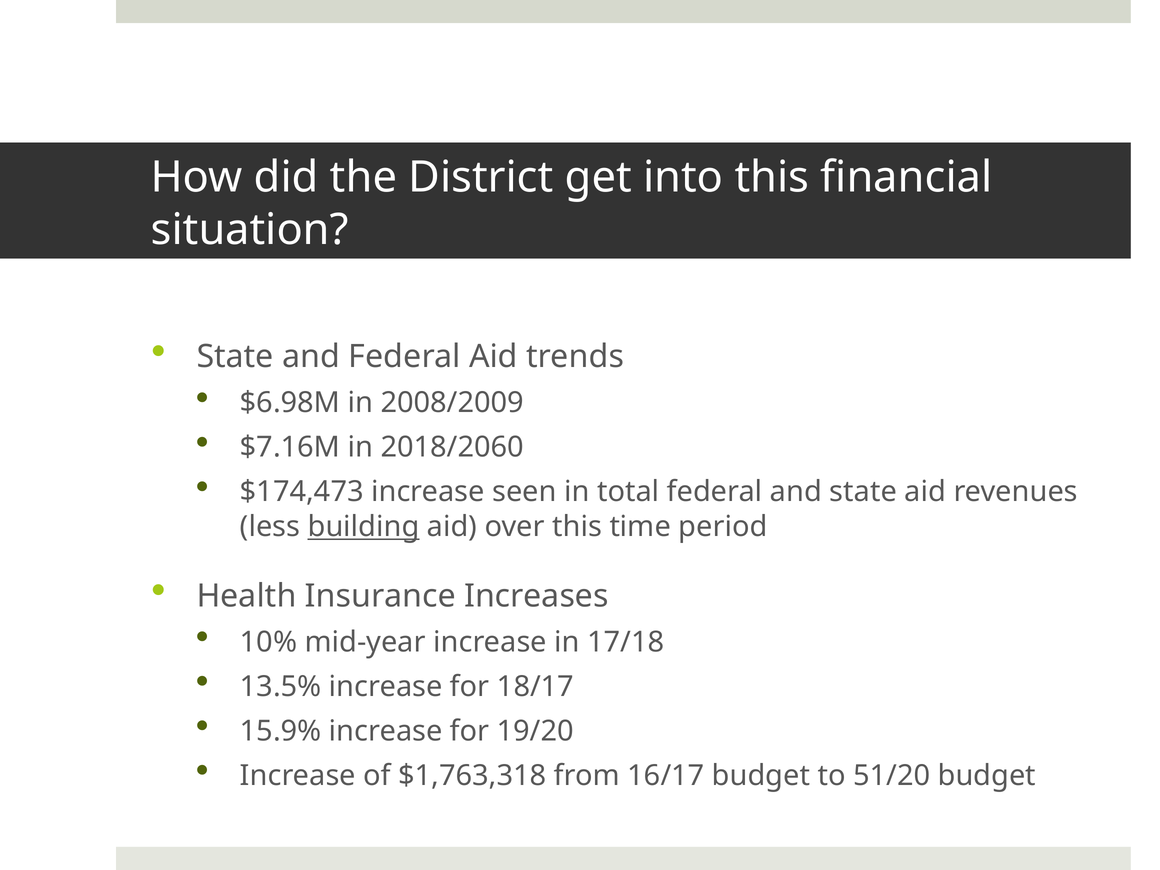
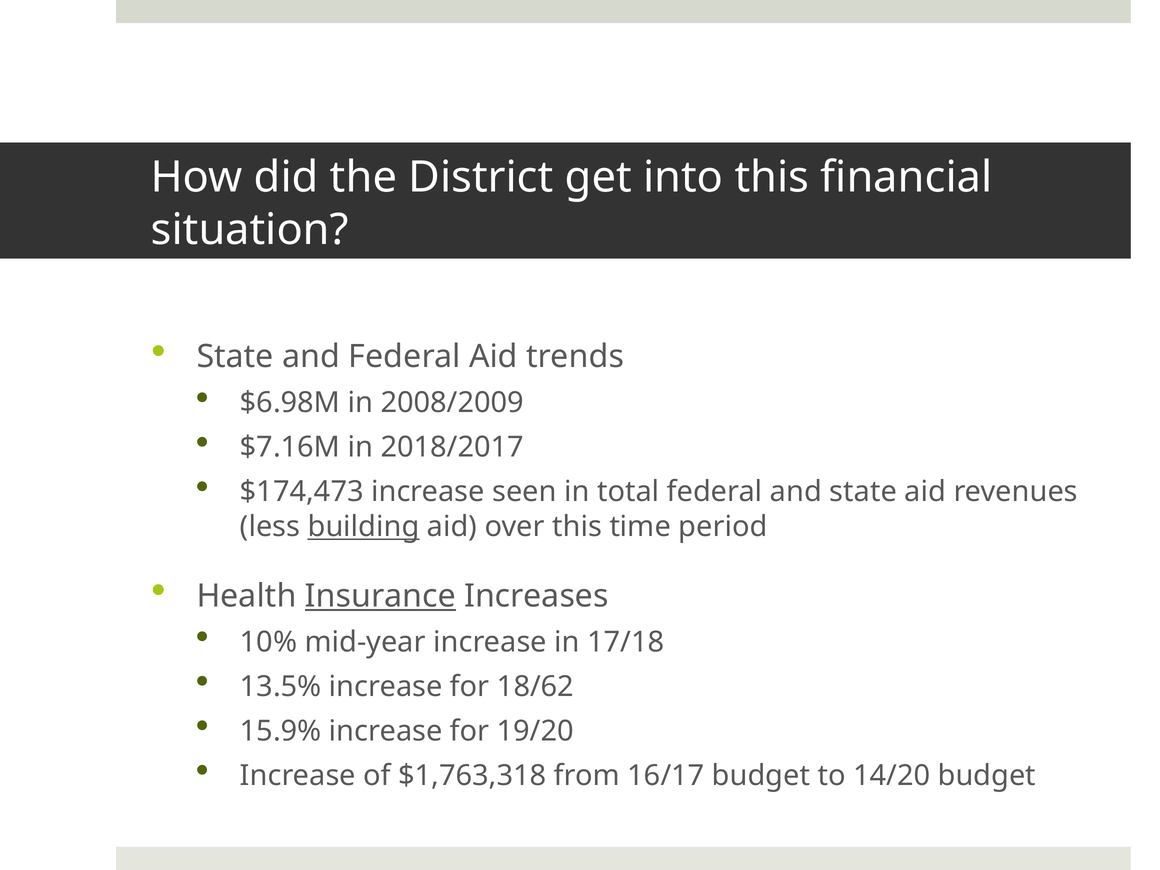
2018/2060: 2018/2060 -> 2018/2017 (452, 447)
Insurance underline: none -> present (380, 596)
18/17: 18/17 -> 18/62 (536, 687)
51/20: 51/20 -> 14/20 (892, 776)
